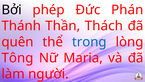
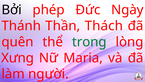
Phán: Phán -> Ngày (127, 10)
trong colour: blue -> green (89, 42)
Tông: Tông -> Xưng (18, 58)
